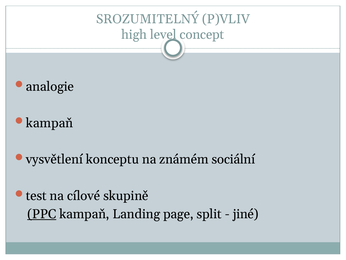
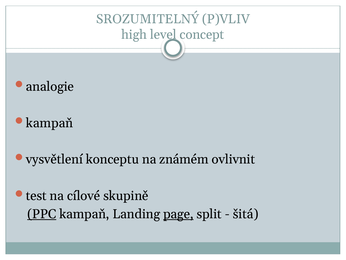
sociální: sociální -> ovlivnit (233, 159)
page underline: none -> present (178, 214)
jiné: jiné -> šitá (246, 214)
